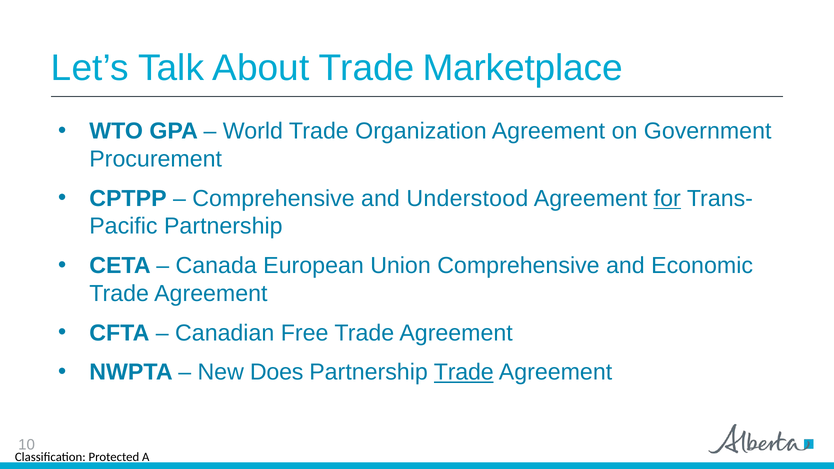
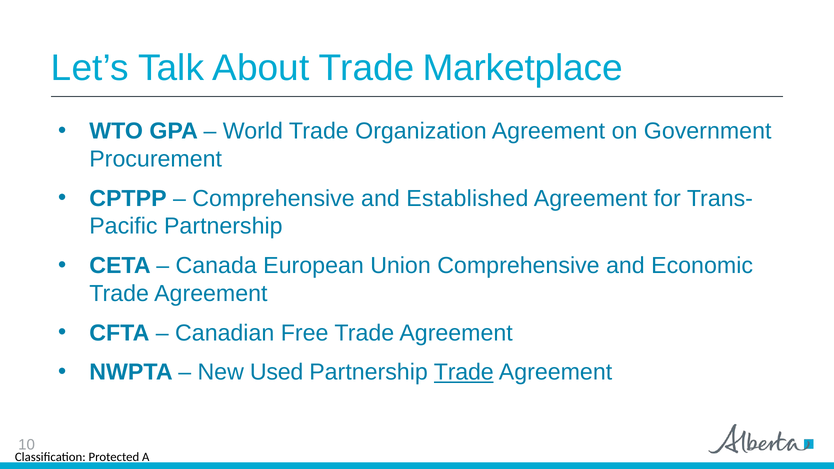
Understood: Understood -> Established (467, 199)
for underline: present -> none (667, 199)
Does: Does -> Used (277, 372)
